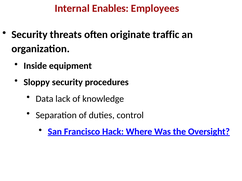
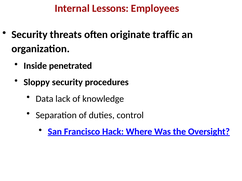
Enables: Enables -> Lessons (110, 8)
equipment: equipment -> penetrated (70, 66)
